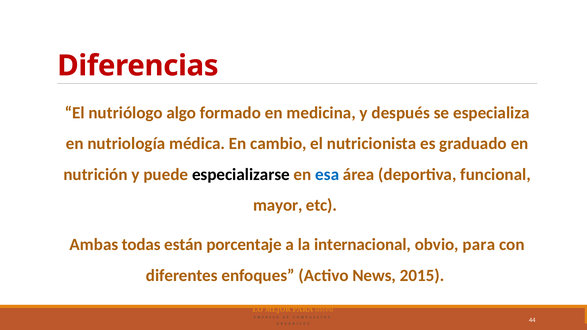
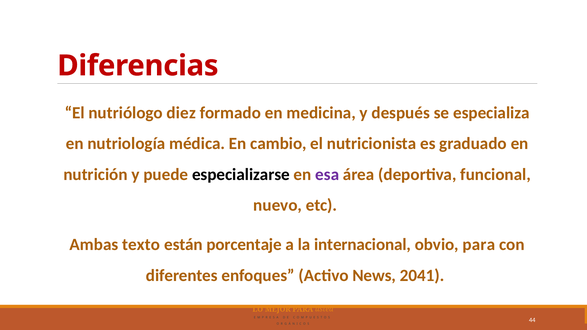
algo: algo -> diez (181, 113)
esa colour: blue -> purple (327, 174)
mayor: mayor -> nuevo (278, 205)
todas: todas -> texto (141, 245)
2015: 2015 -> 2041 (422, 276)
